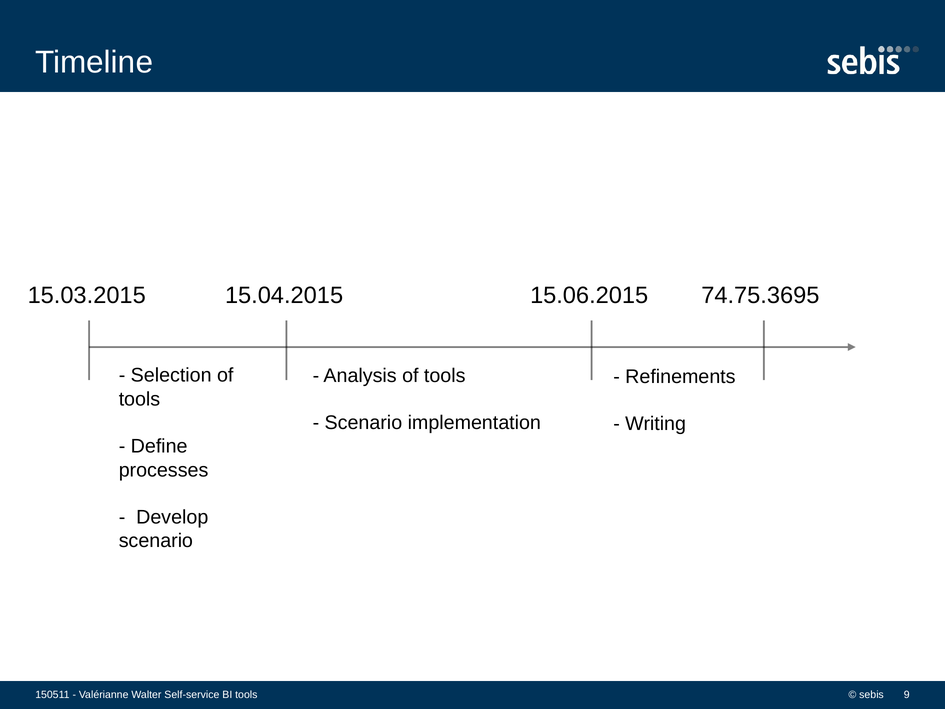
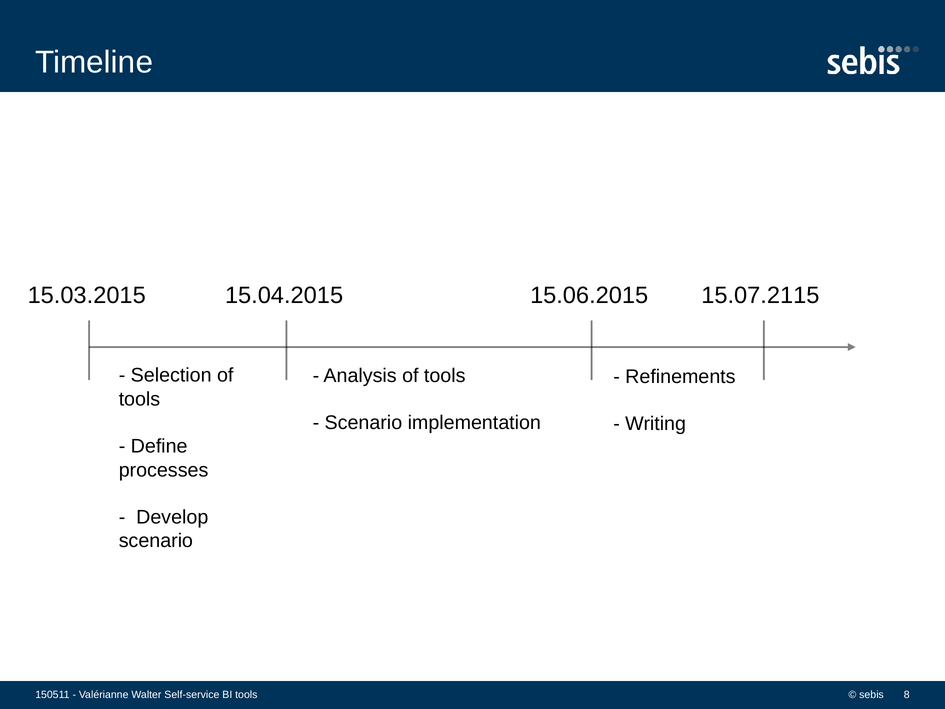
74.75.3695: 74.75.3695 -> 15.07.2115 (760, 295)
9: 9 -> 8 (907, 695)
